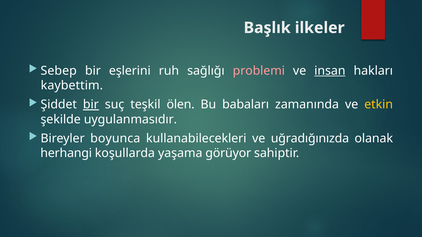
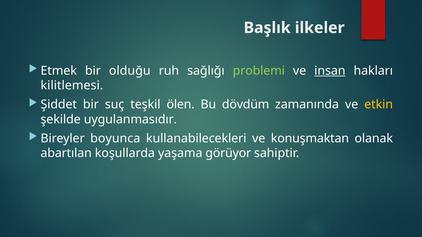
Sebep: Sebep -> Etmek (59, 71)
eşlerini: eşlerini -> olduğu (130, 71)
problemi colour: pink -> light green (259, 71)
kaybettim: kaybettim -> kilitlemesi (72, 86)
bir underline: present -> none (91, 105)
babaları: babaları -> dövdüm (246, 105)
uğradığınızda: uğradığınızda -> konuşmaktan (310, 139)
herhangi: herhangi -> abartılan (66, 153)
